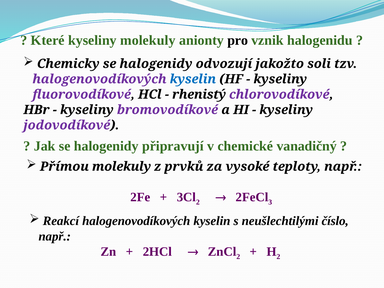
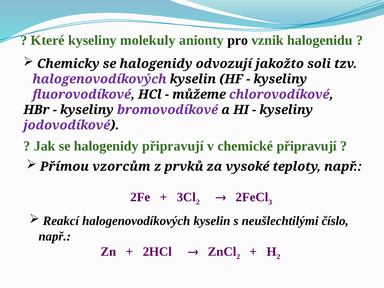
kyselin colour: blue -> black (193, 79)
rhenistý: rhenistý -> můžeme (199, 94)
chemické vanadičný: vanadičný -> připravují (307, 146)
Přímou molekuly: molekuly -> vzorcům (121, 167)
